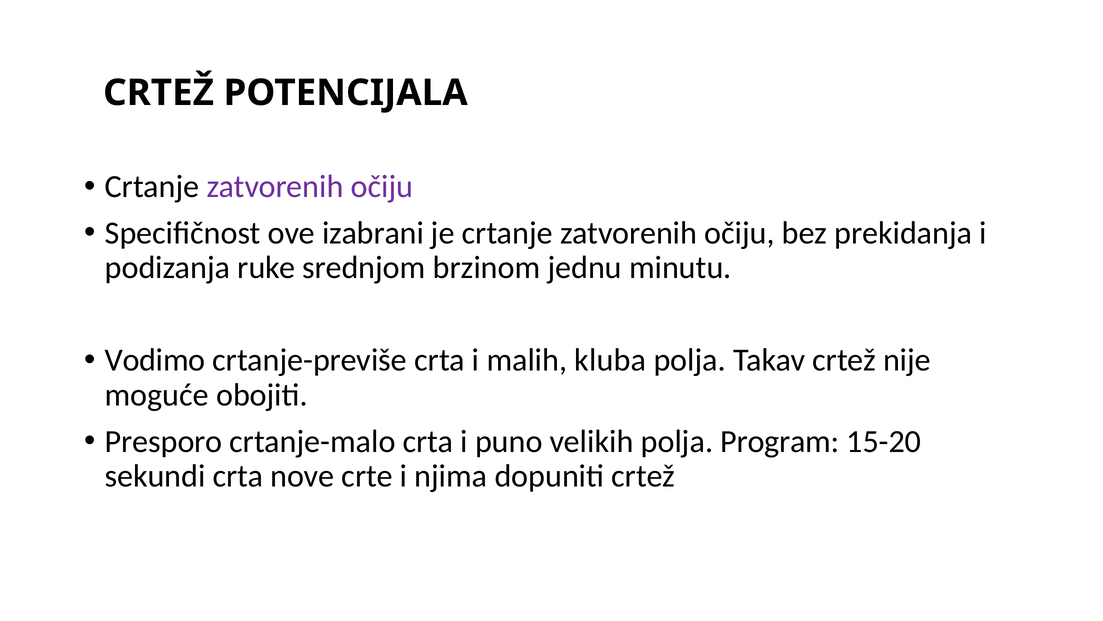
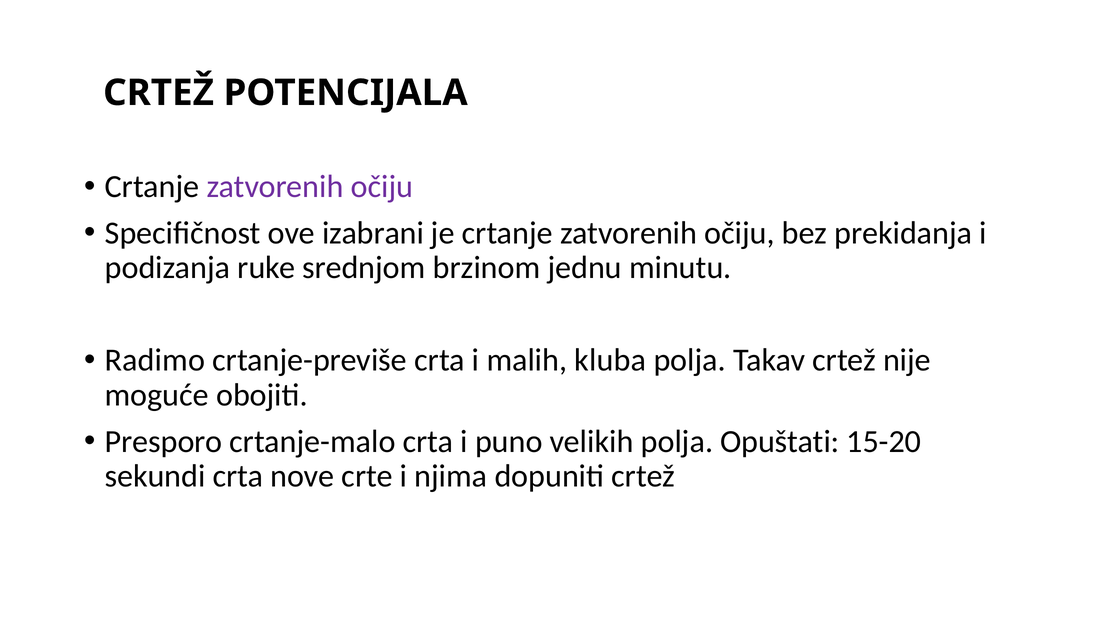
Vodimo: Vodimo -> Radimo (155, 360)
Program: Program -> Opuštati (780, 441)
